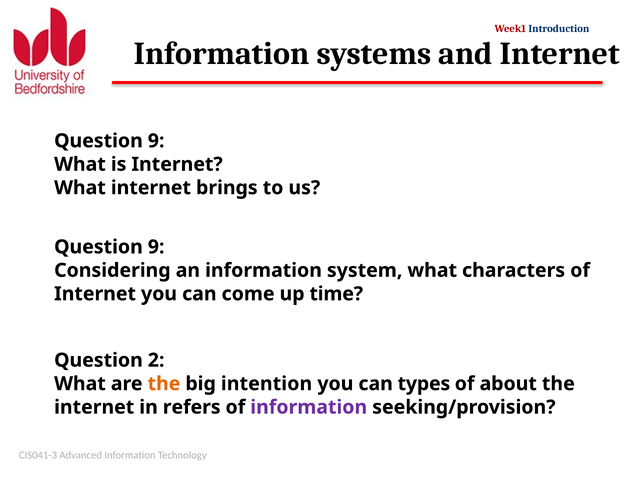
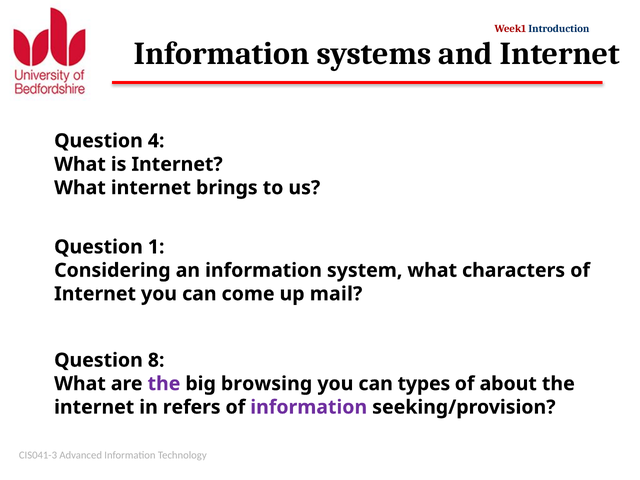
9: 9 -> 4 (156, 141)
9: 9 -> 1 (156, 247)
time: time -> mail (336, 294)
2: 2 -> 8 (156, 360)
the colour: orange -> purple (164, 384)
intention: intention -> browsing (267, 384)
